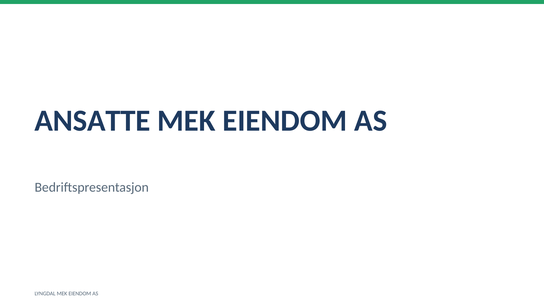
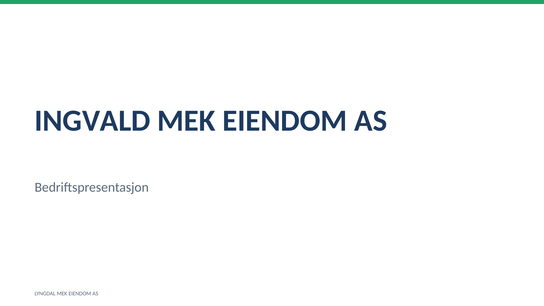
ANSATTE: ANSATTE -> INGVALD (93, 121)
